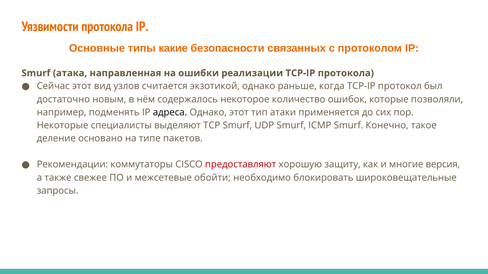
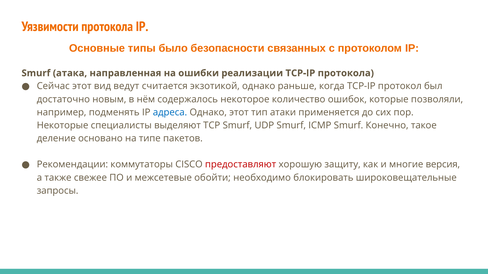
какие: какие -> было (173, 48)
узлов: узлов -> ведут (126, 86)
адреса colour: black -> blue (170, 113)
